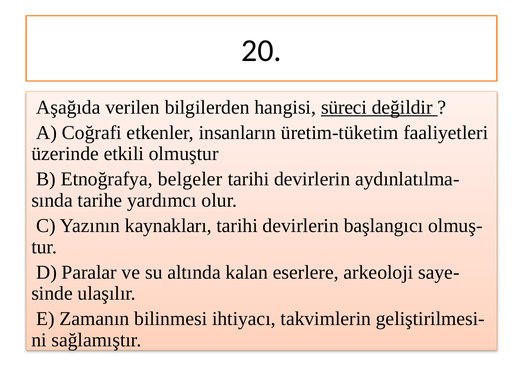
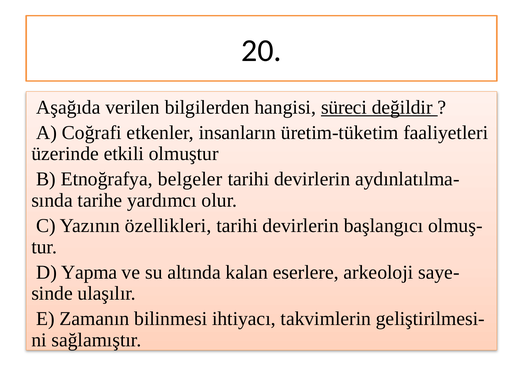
kaynakları: kaynakları -> özellikleri (168, 226)
Paralar: Paralar -> Yapma (89, 272)
